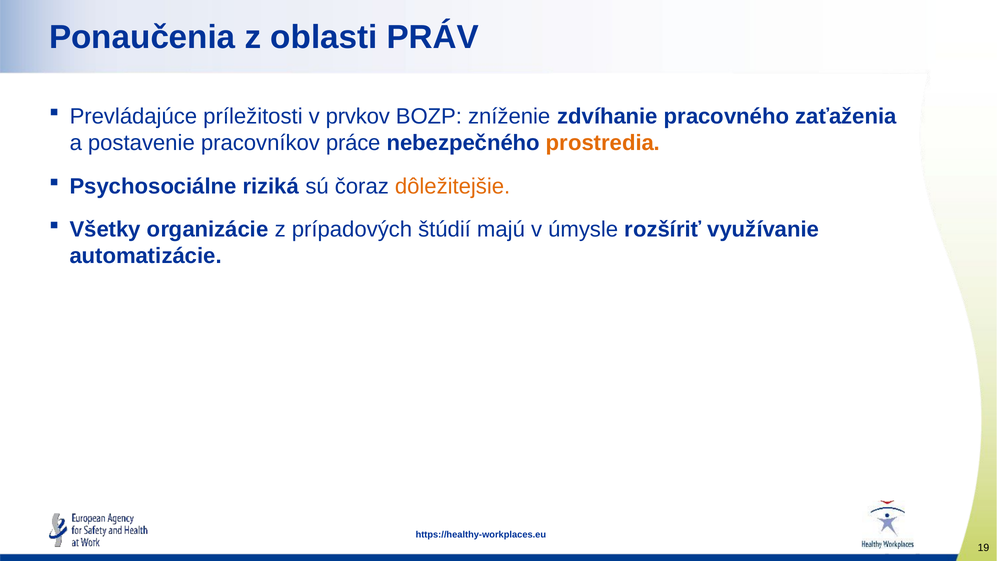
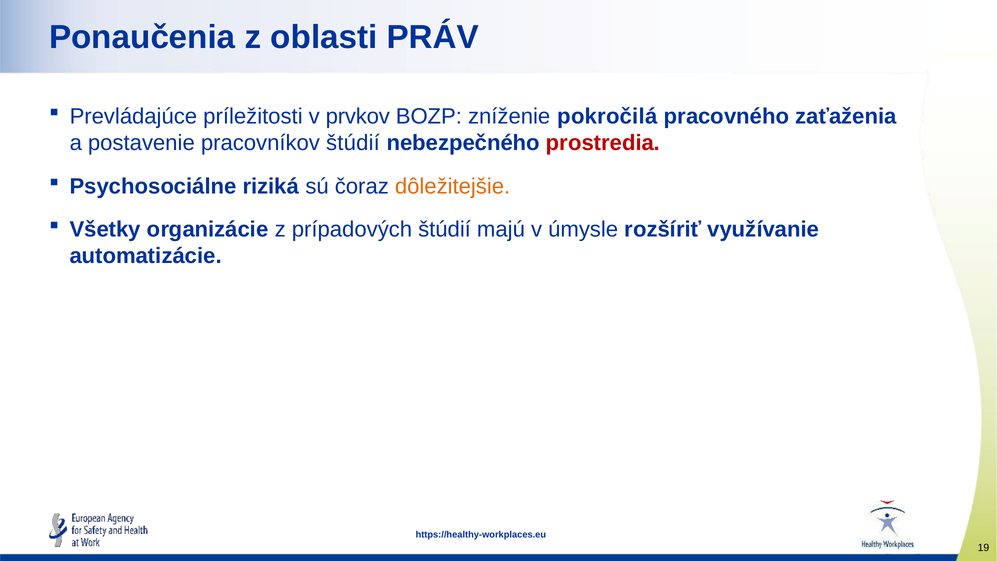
zdvíhanie: zdvíhanie -> pokročilá (607, 117)
pracovníkov práce: práce -> štúdií (353, 143)
prostredia colour: orange -> red (603, 143)
